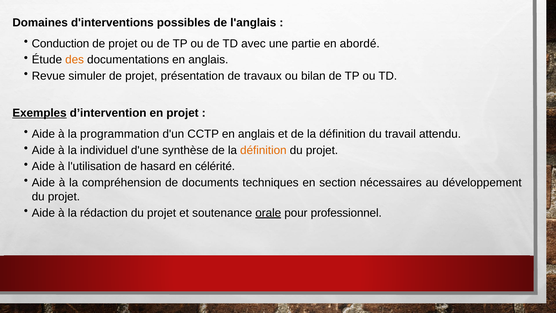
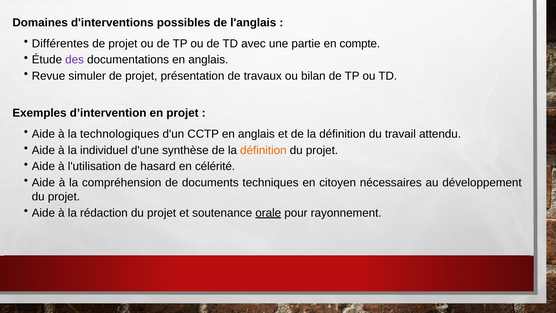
Conduction: Conduction -> Différentes (60, 44)
abordé: abordé -> compte (360, 44)
des colour: orange -> purple (75, 60)
Exemples underline: present -> none (39, 113)
programmation: programmation -> technologiques (120, 134)
section: section -> citoyen (338, 183)
professionnel: professionnel -> rayonnement (346, 213)
